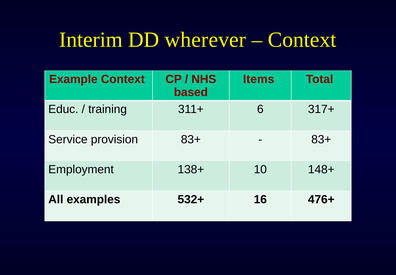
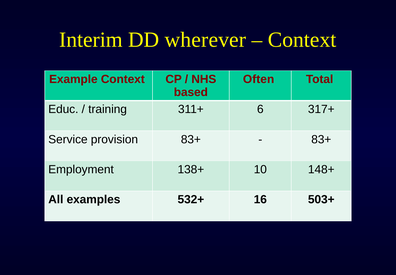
Items: Items -> Often (259, 79)
476+: 476+ -> 503+ (321, 199)
